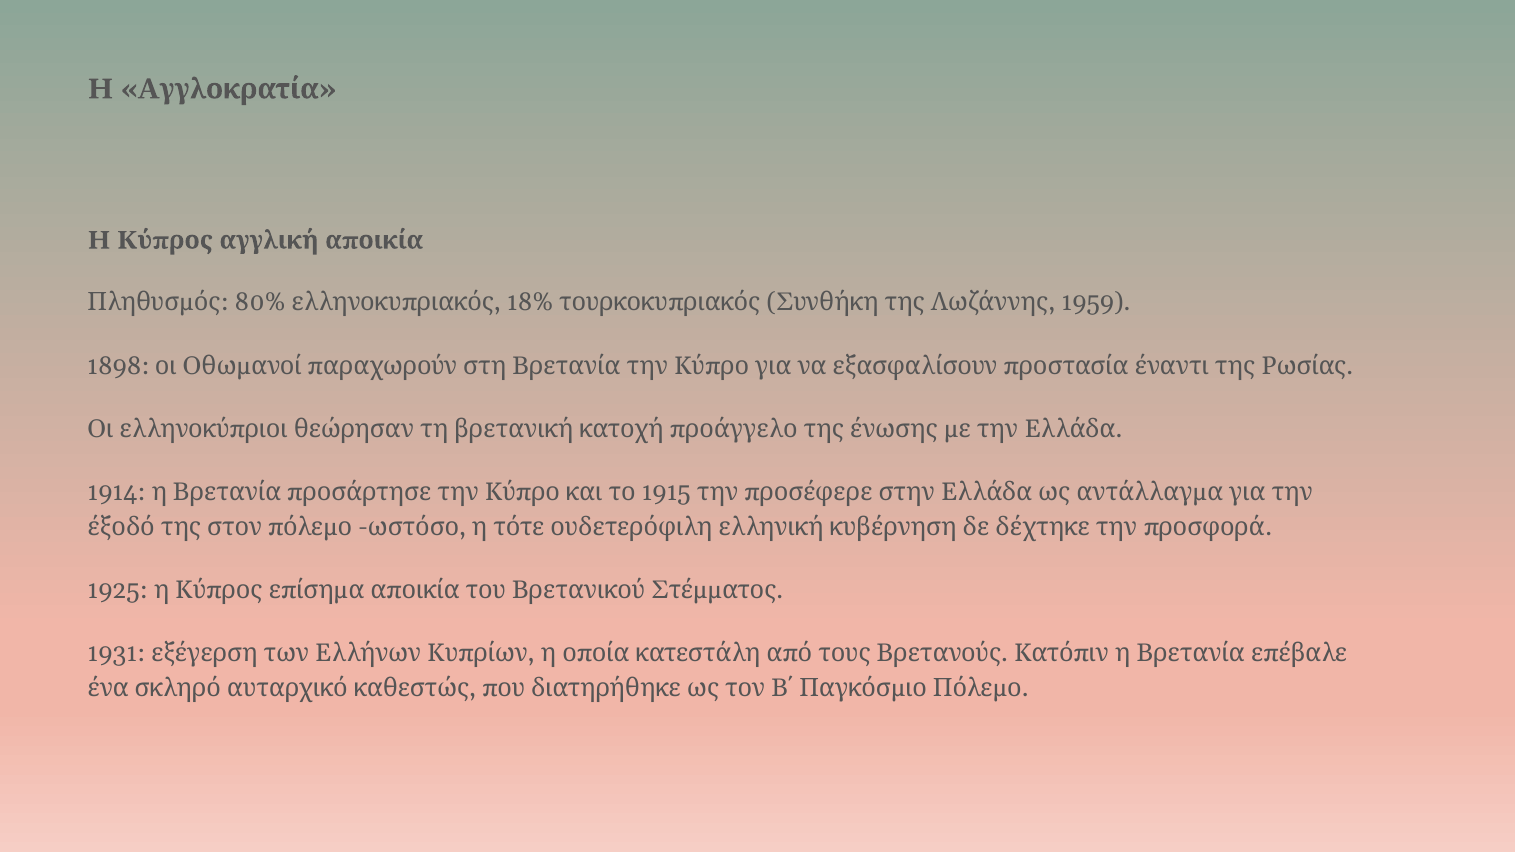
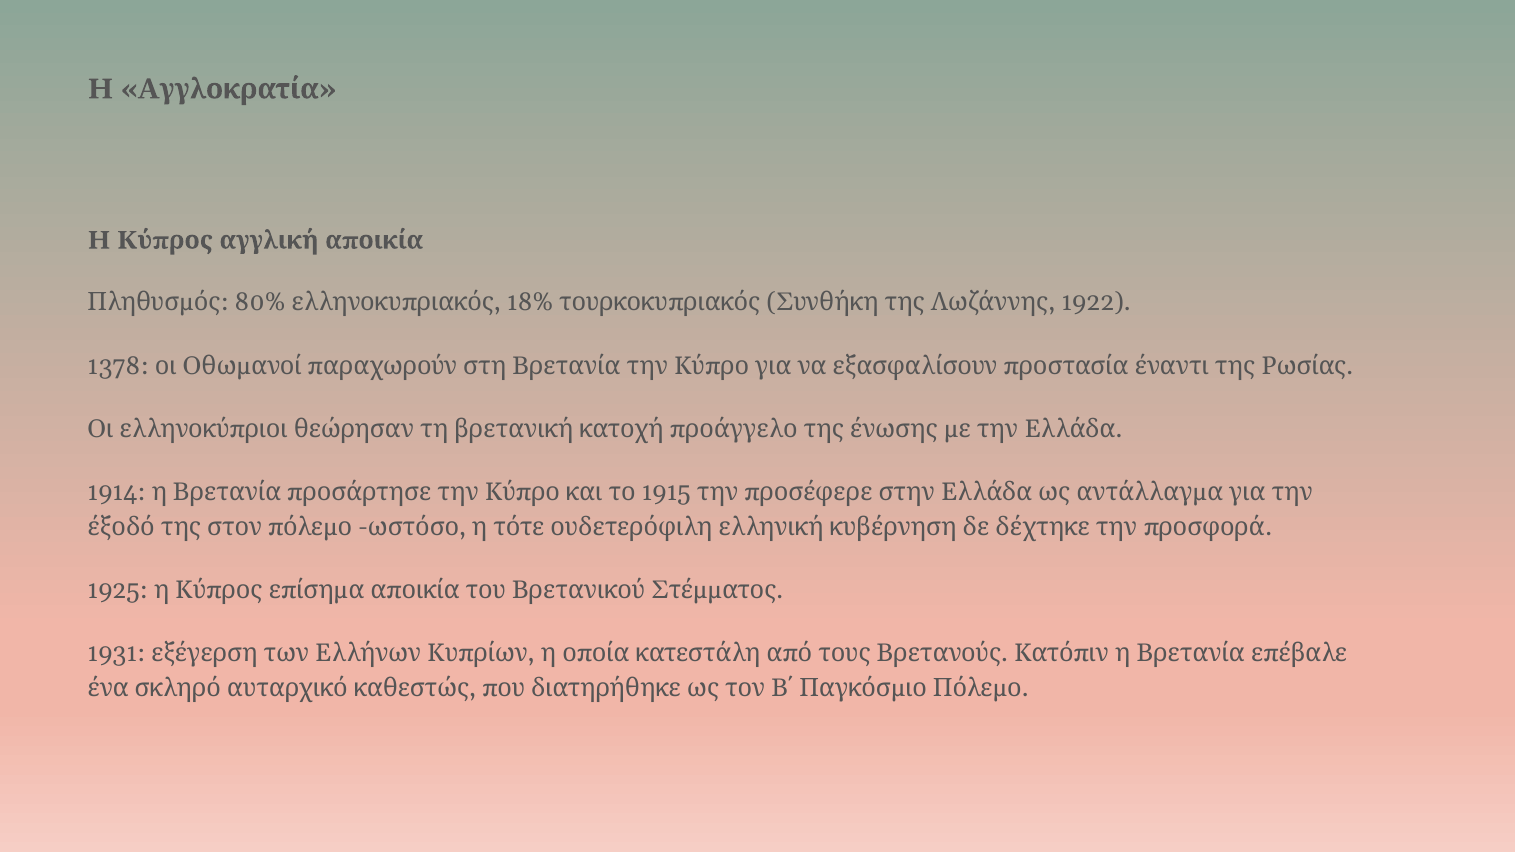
1959: 1959 -> 1922 (1096, 303)
1898: 1898 -> 1378 (118, 366)
